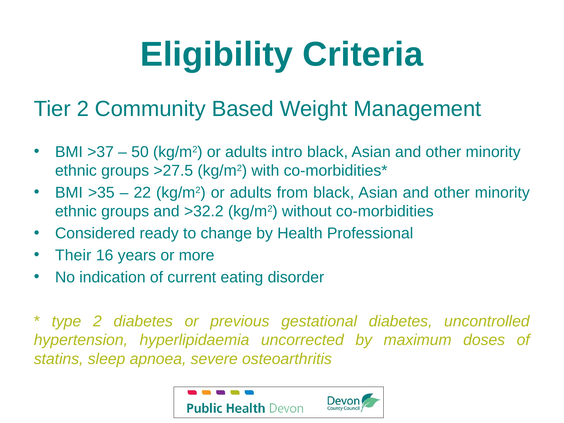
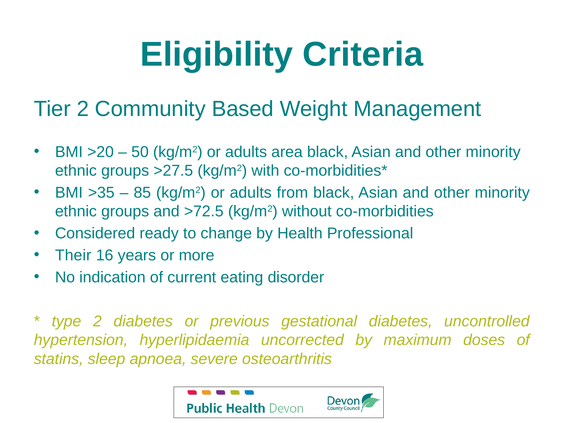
>37: >37 -> >20 (101, 152)
intro: intro -> area (287, 152)
22: 22 -> 85 (142, 193)
>32.2: >32.2 -> >72.5 (204, 211)
